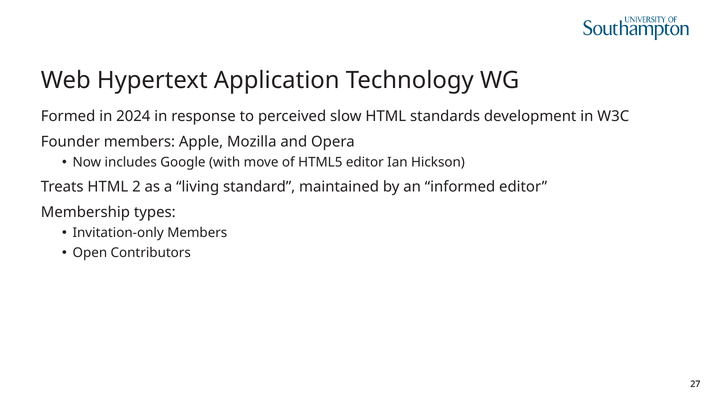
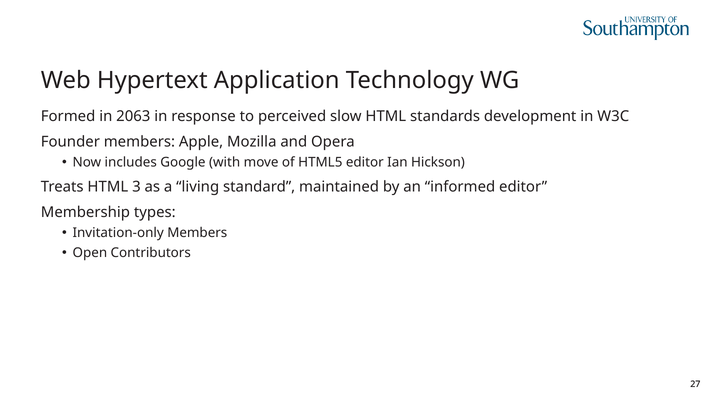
2024: 2024 -> 2063 (133, 116)
2: 2 -> 3 (136, 187)
